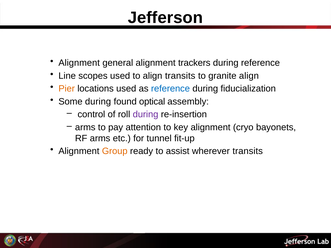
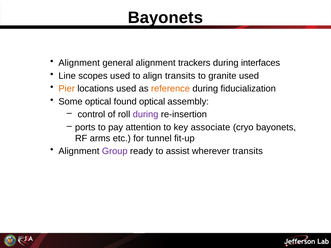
Jefferson: Jefferson -> Bayonets (165, 18)
during reference: reference -> interfaces (261, 63)
granite align: align -> used (249, 76)
reference colour: blue -> orange (170, 89)
Some during: during -> optical (98, 102)
arms: arms -> ports (85, 127)
key alignment: alignment -> associate (211, 127)
Group colour: orange -> purple (115, 151)
